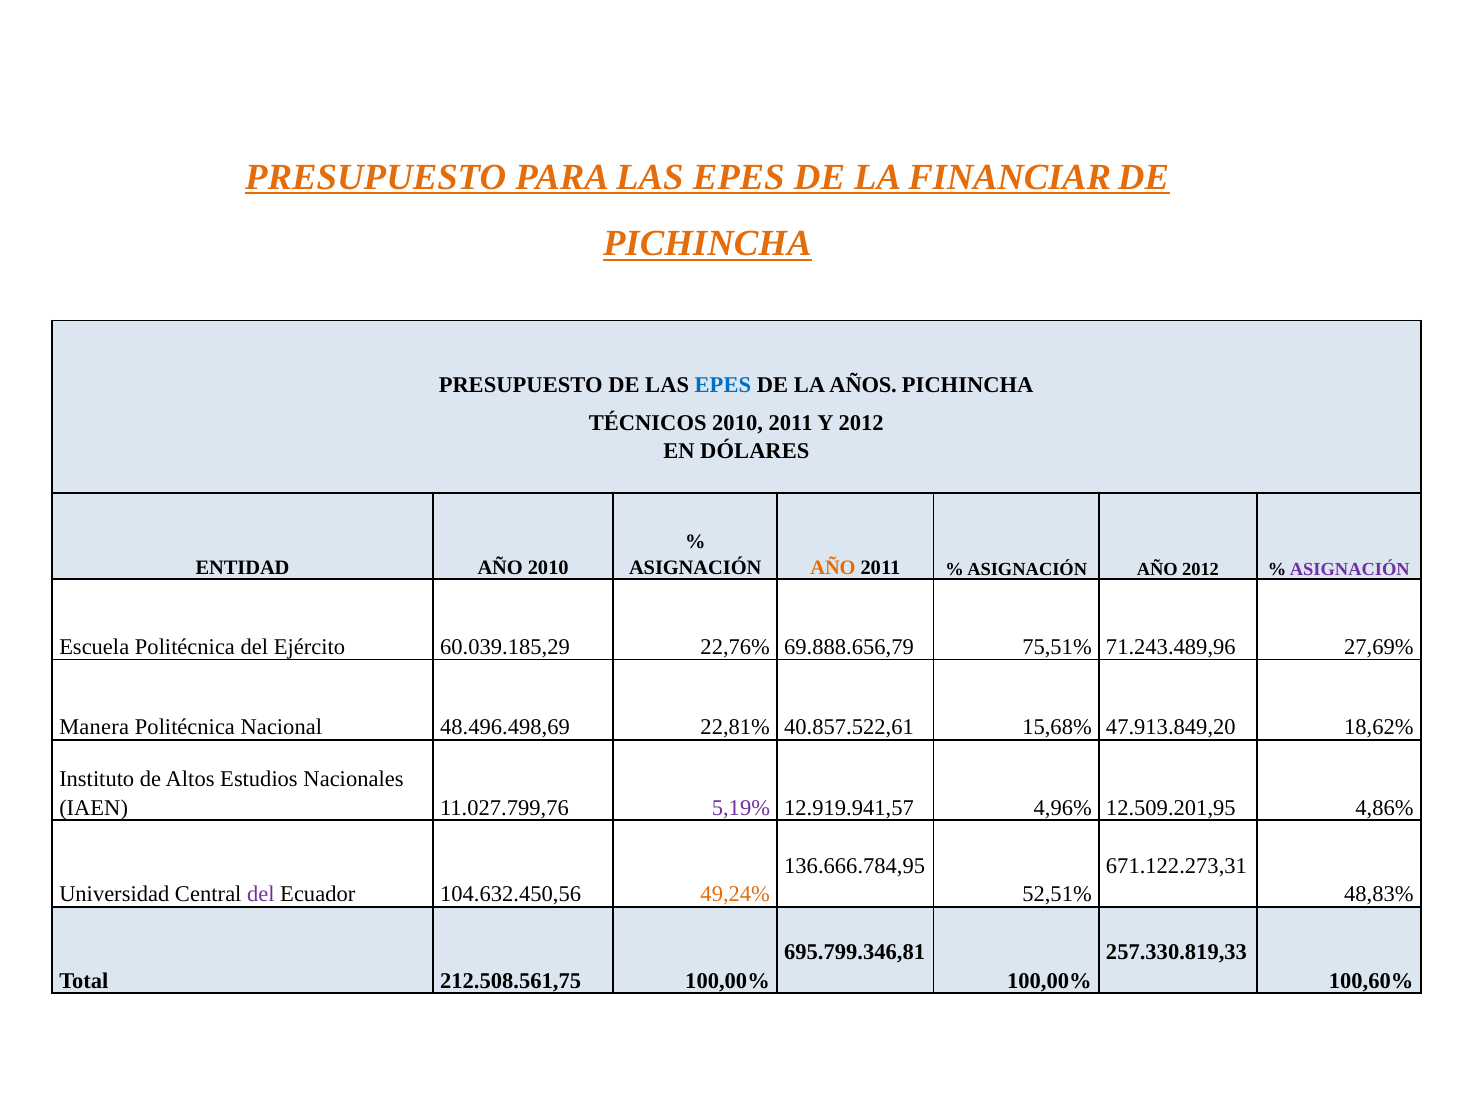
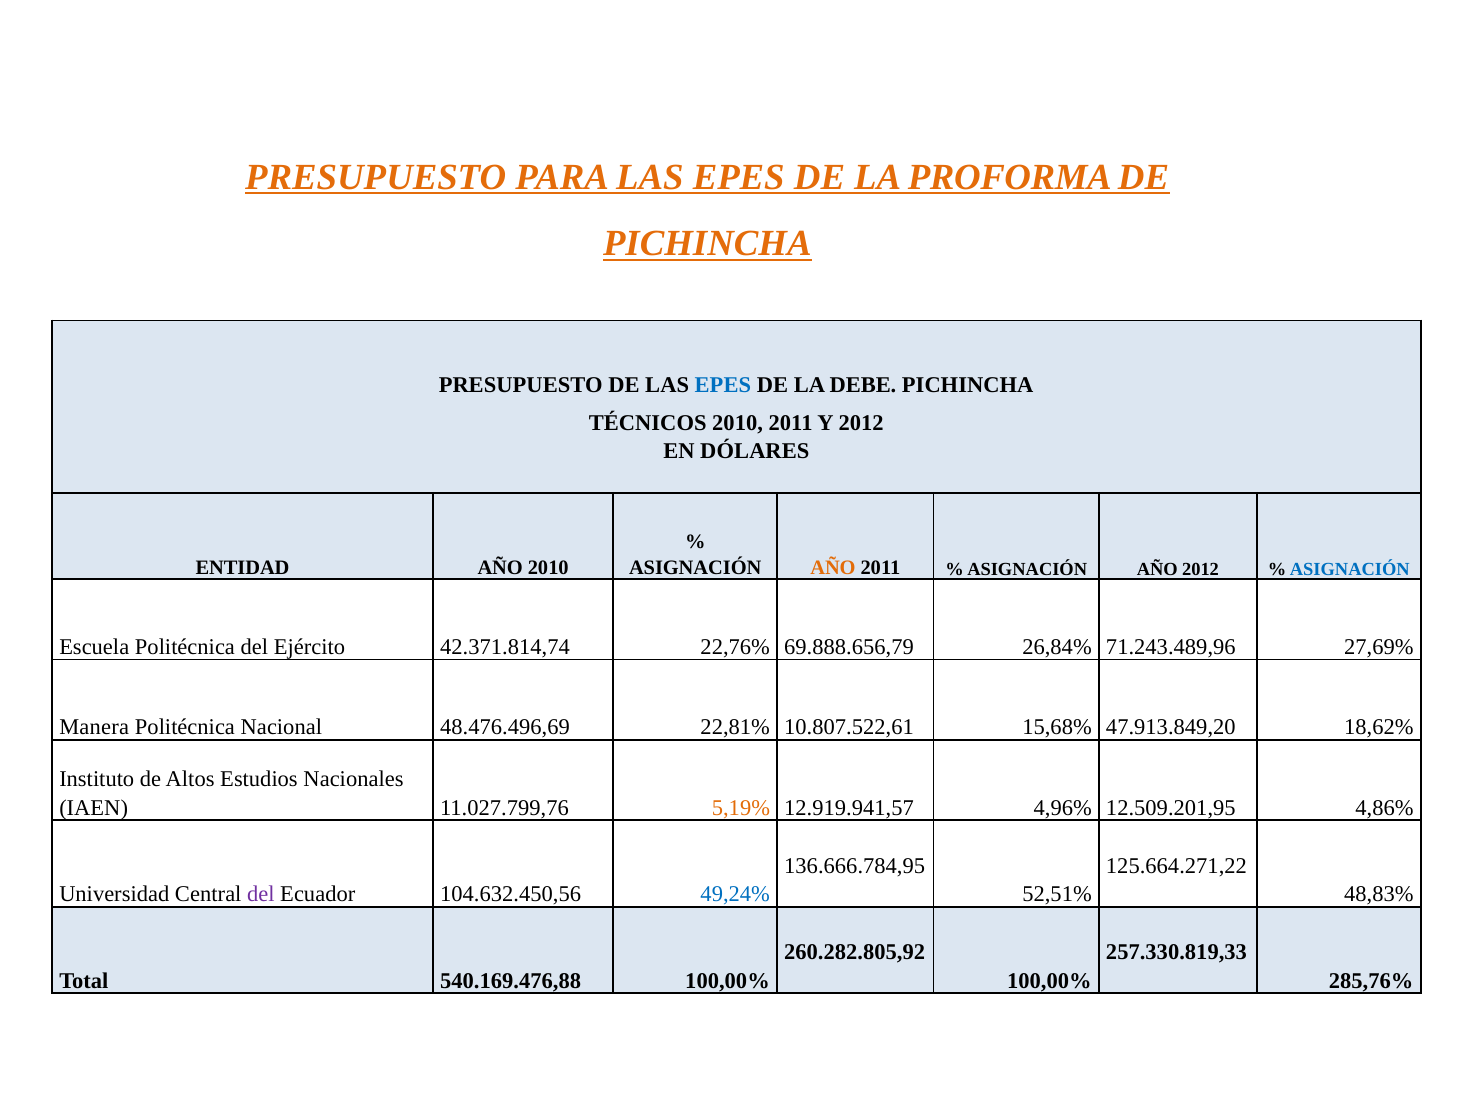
FINANCIAR: FINANCIAR -> PROFORMA (1010, 177)
AÑOS: AÑOS -> DEBE (863, 385)
ASIGNACIÓN colour: purple -> blue (1350, 569)
60.039.185,29: 60.039.185,29 -> 42.371.814,74 (505, 647)
75,51%: 75,51% -> 26,84% (1057, 647)
48.496.498,69: 48.496.498,69 -> 48.476.496,69 (505, 727)
40.857.522,61: 40.857.522,61 -> 10.807.522,61 (849, 727)
5,19% colour: purple -> orange (741, 808)
671.122.273,31: 671.122.273,31 -> 125.664.271,22 (1176, 865)
49,24% colour: orange -> blue (735, 894)
695.799.346,81: 695.799.346,81 -> 260.282.805,92 (855, 952)
212.508.561,75: 212.508.561,75 -> 540.169.476,88 (511, 981)
100,60%: 100,60% -> 285,76% (1371, 981)
